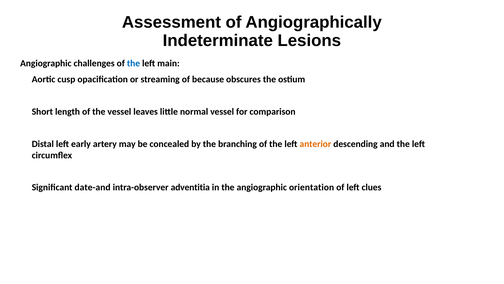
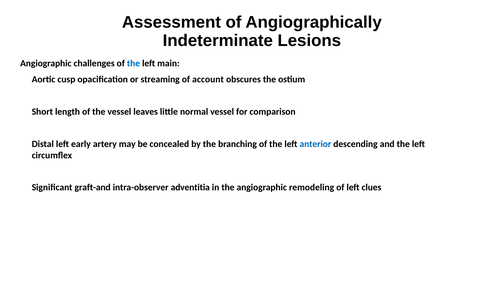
because: because -> account (208, 79)
anterior colour: orange -> blue (315, 144)
date-and: date-and -> graft-and (93, 187)
orientation: orientation -> remodeling (312, 187)
